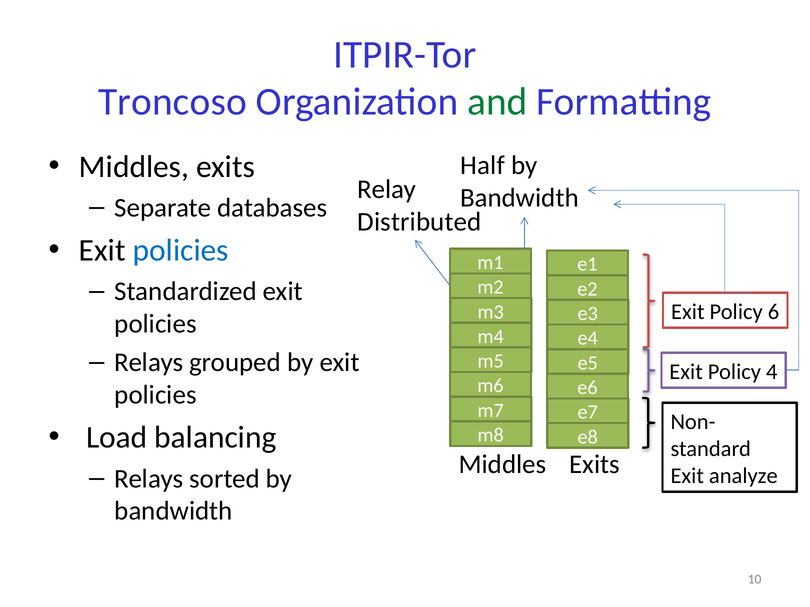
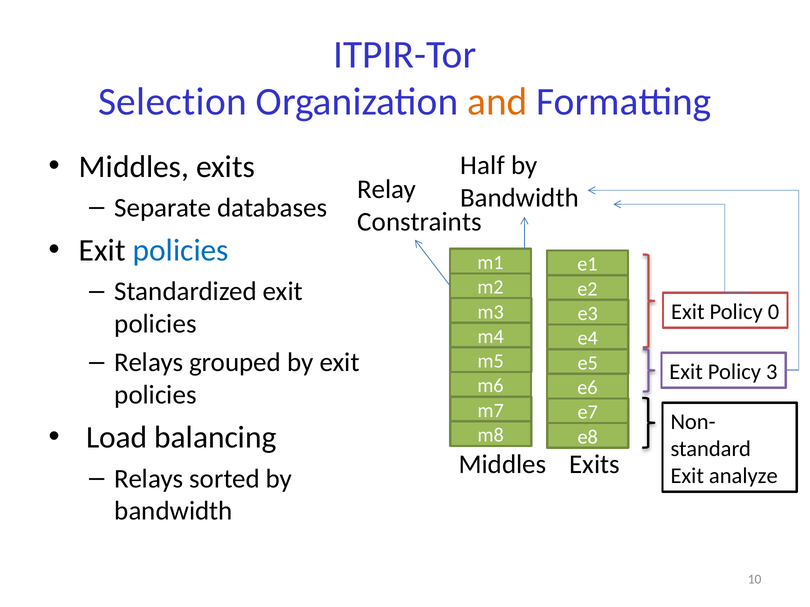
Troncoso: Troncoso -> Selection (172, 102)
and colour: green -> orange (497, 102)
Distributed: Distributed -> Constraints (420, 222)
6: 6 -> 0 (774, 312)
4: 4 -> 3 (772, 372)
